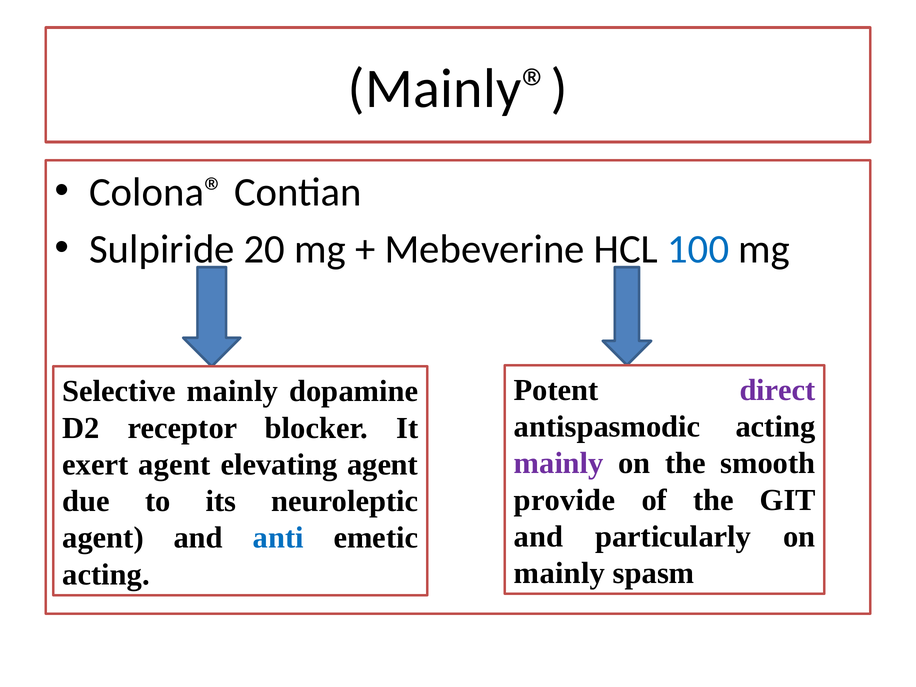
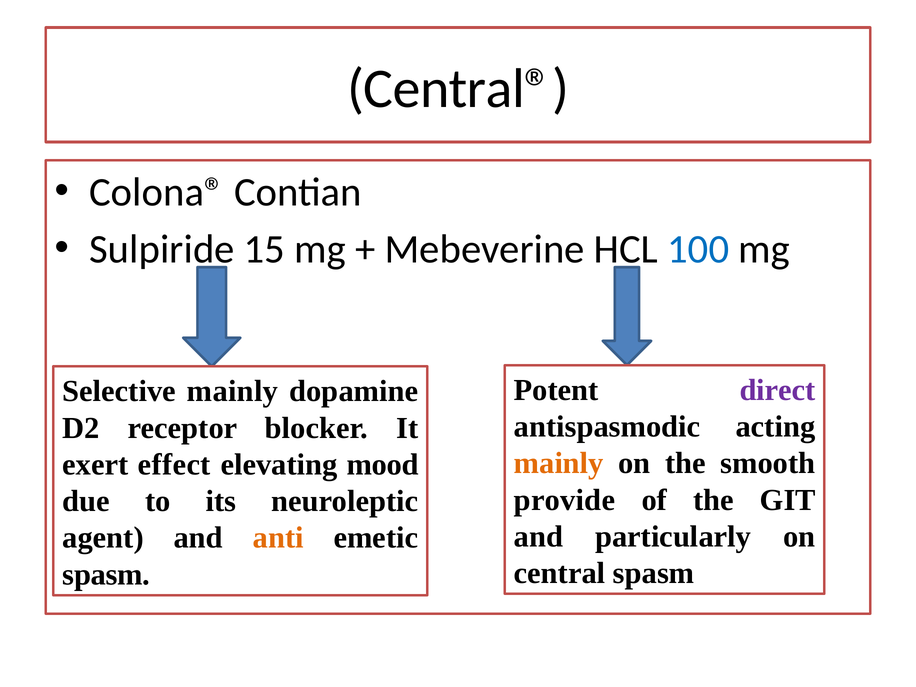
Mainly®: Mainly® -> Central® (458, 89)
20: 20 -> 15 (264, 249)
mainly colour: purple -> orange (559, 463)
exert agent: agent -> effect (174, 465)
elevating agent: agent -> mood (383, 465)
anti colour: blue -> orange (278, 538)
mainly: mainly -> central (560, 573)
acting: acting -> spasm (106, 575)
